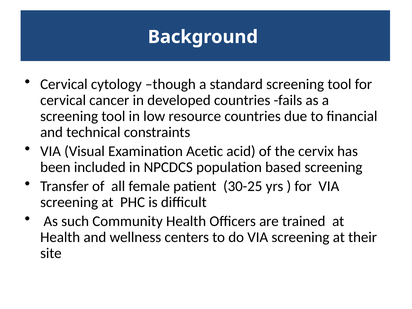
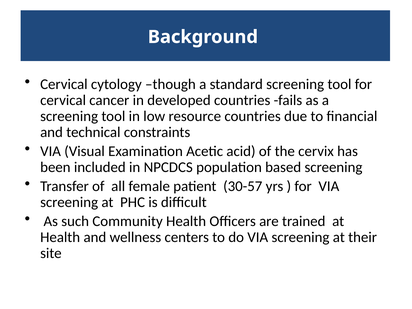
30-25: 30-25 -> 30-57 (243, 186)
